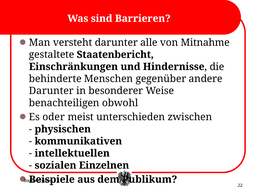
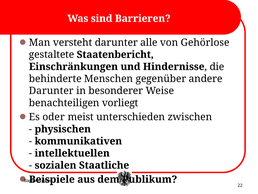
Mitnahme: Mitnahme -> Gehörlose (205, 42)
obwohl: obwohl -> vorliegt (120, 103)
Einzelnen: Einzelnen -> Staatliche (104, 165)
